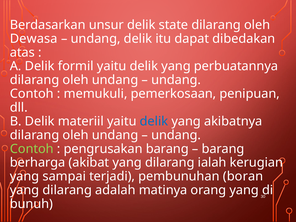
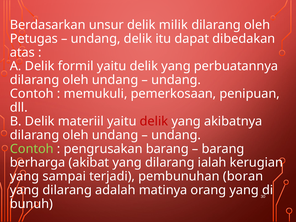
state: state -> milik (173, 25)
Dewasa: Dewasa -> Petugas (34, 39)
delik colour: blue -> red (154, 121)
